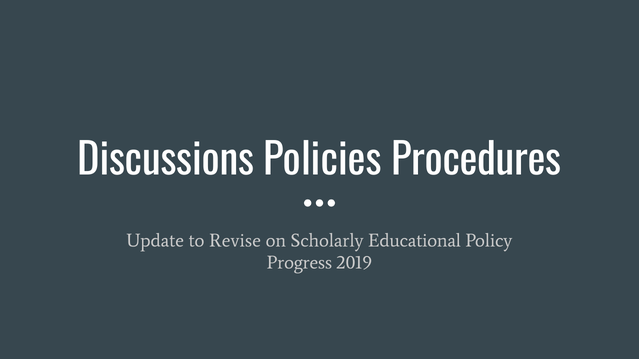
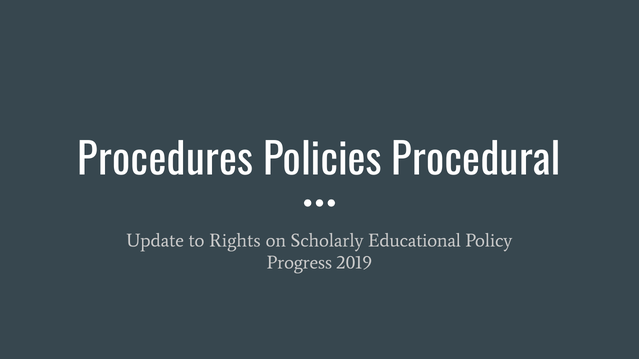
Discussions: Discussions -> Procedures (165, 161)
Procedures: Procedures -> Procedural (476, 161)
Revise: Revise -> Rights (235, 241)
